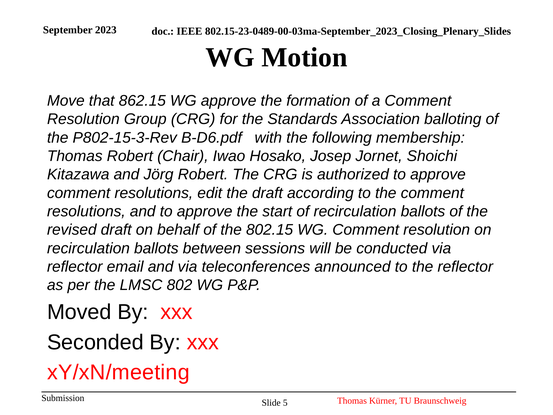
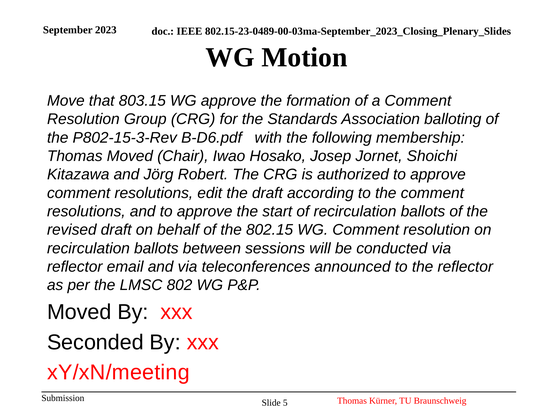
862.15: 862.15 -> 803.15 (142, 101)
Thomas Robert: Robert -> Moved (130, 156)
